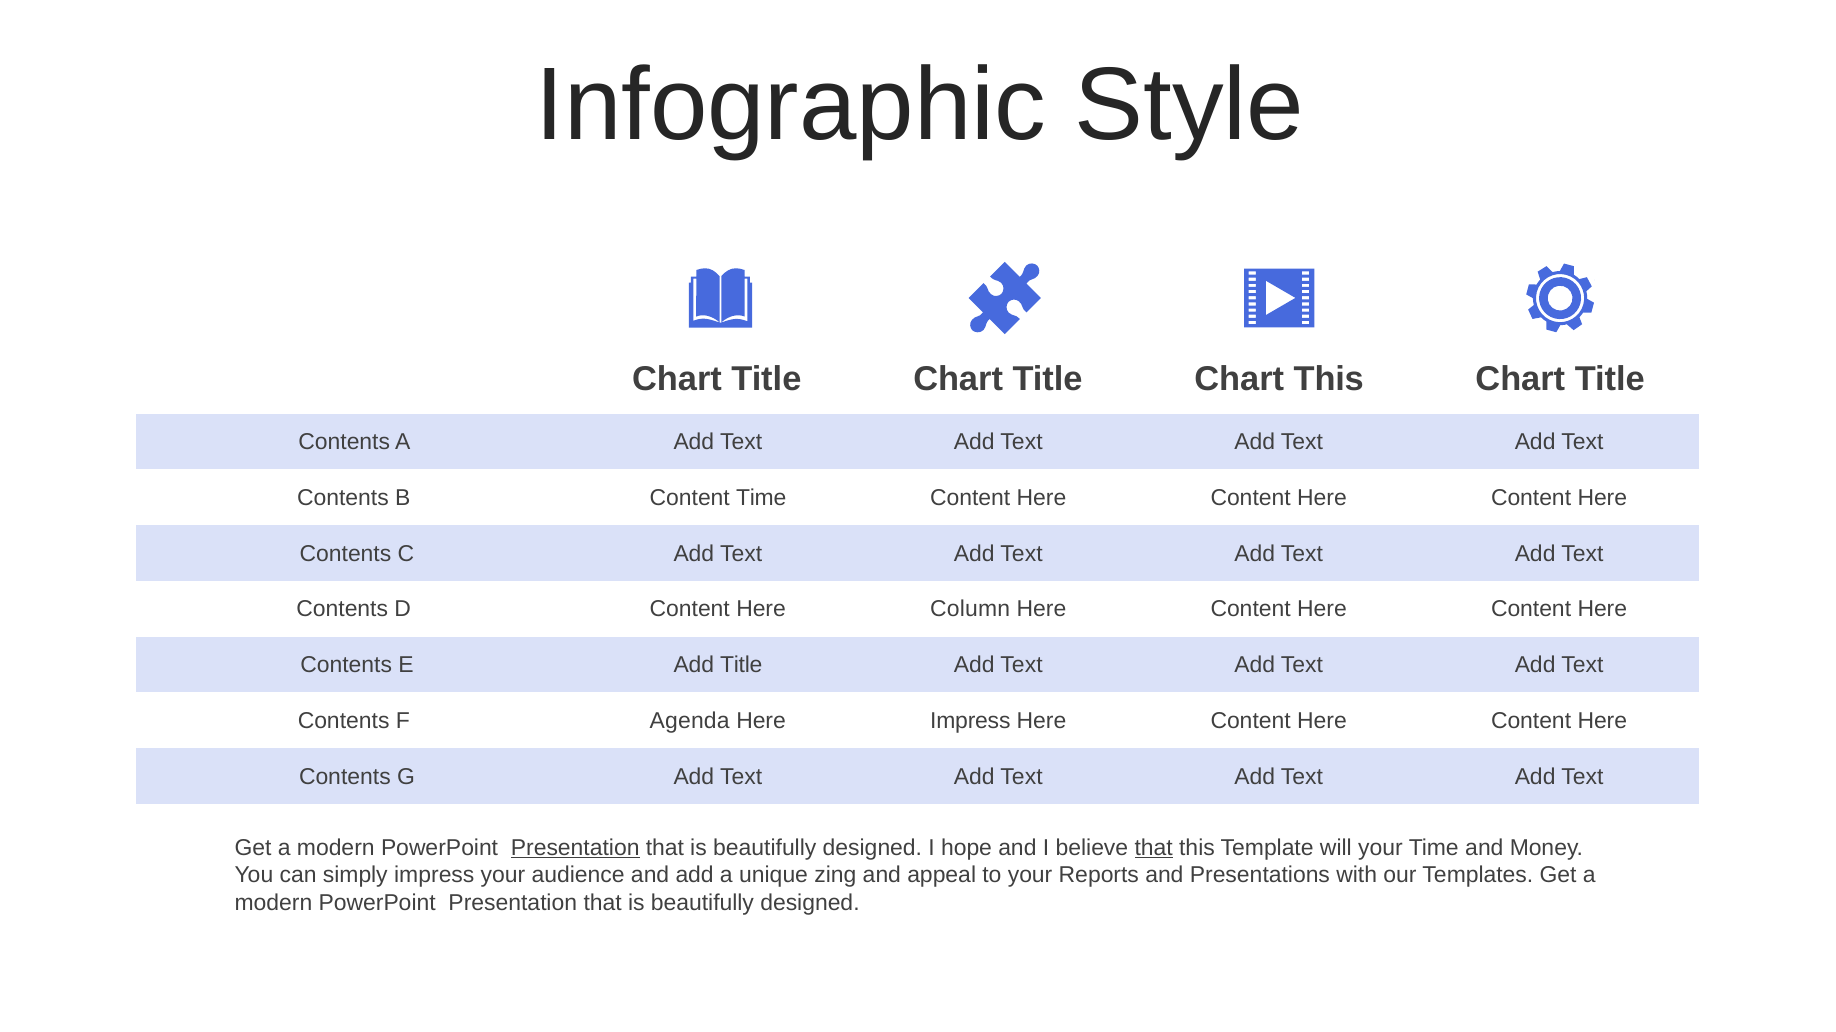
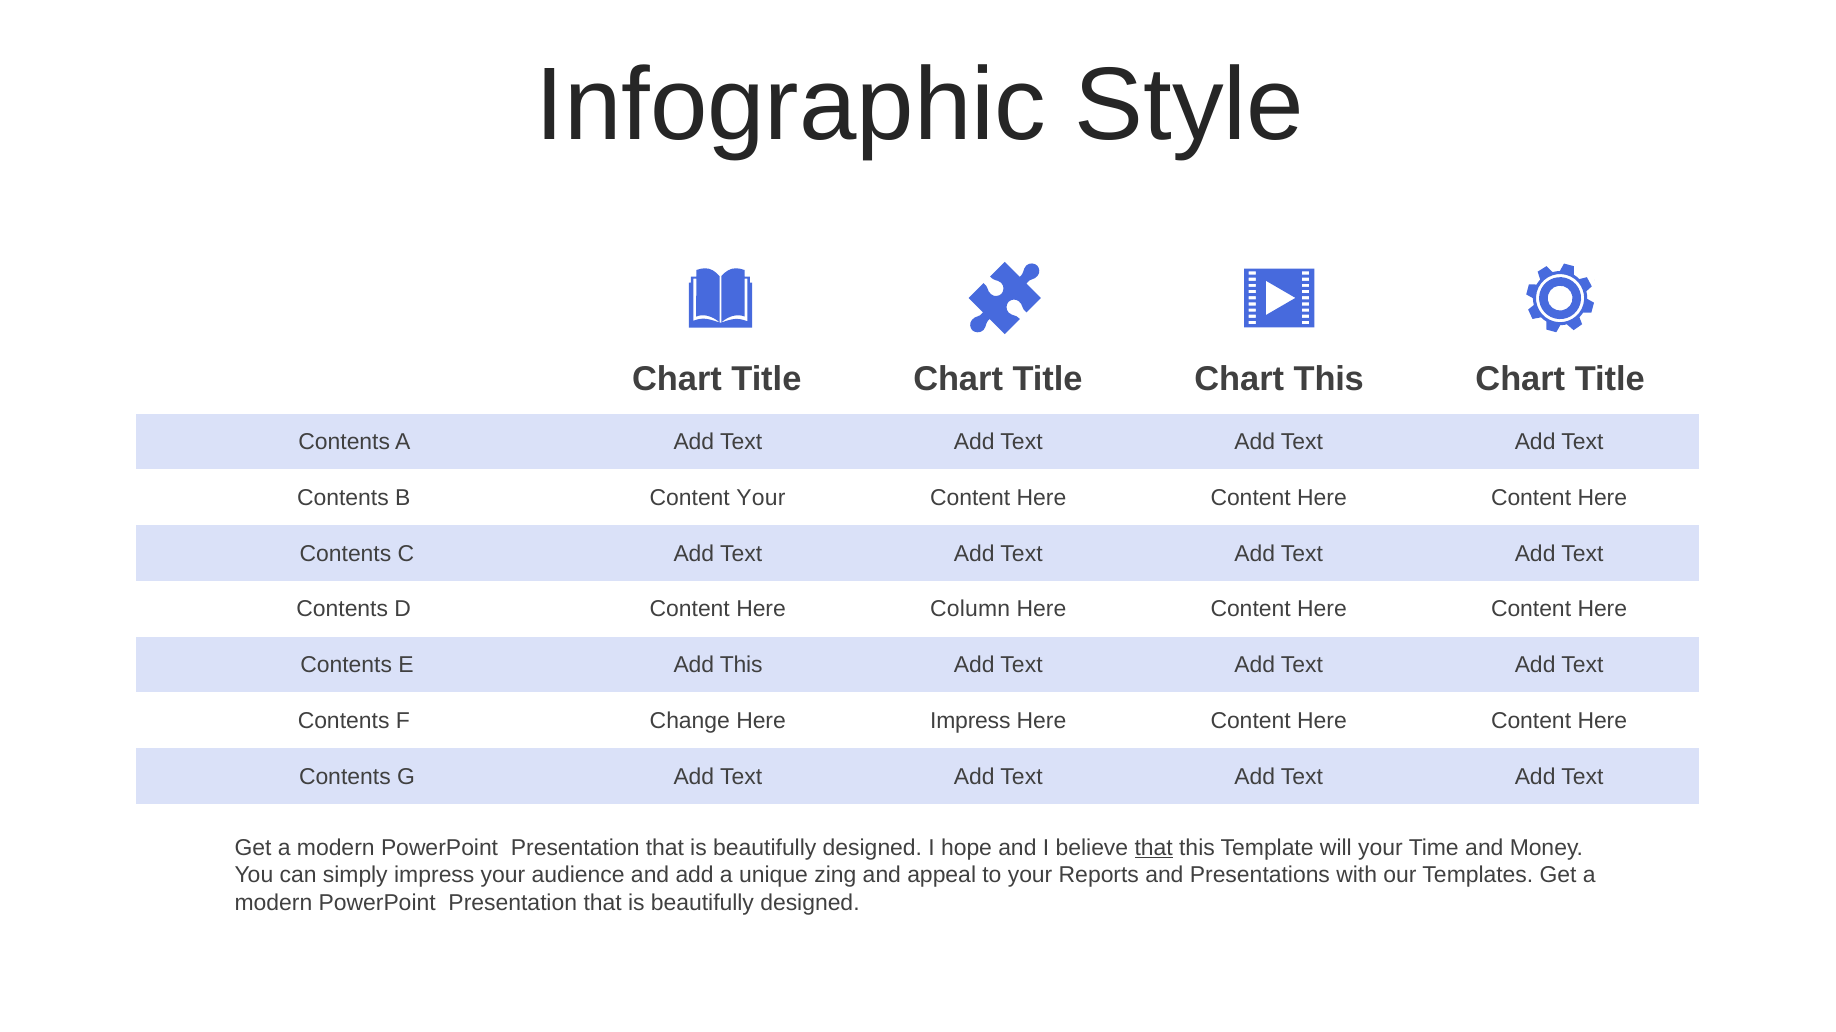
Content Time: Time -> Your (761, 498)
Add Title: Title -> This (741, 666)
Agenda: Agenda -> Change (690, 721)
Presentation underline: present -> none (575, 848)
